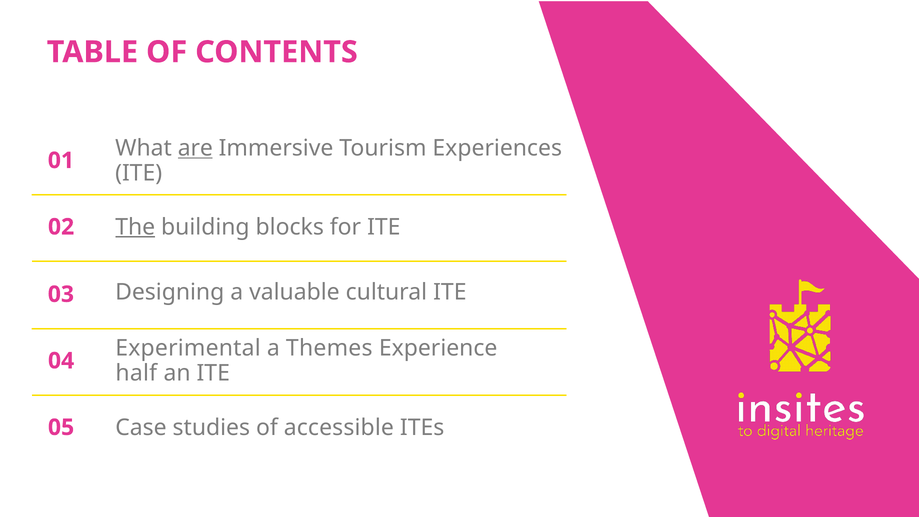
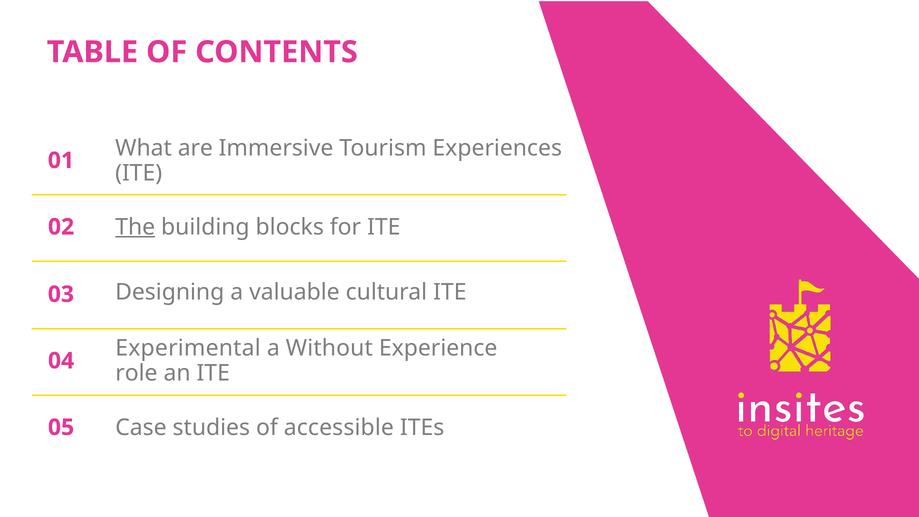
are underline: present -> none (195, 148)
Themes: Themes -> Without (329, 348)
half: half -> role (136, 373)
